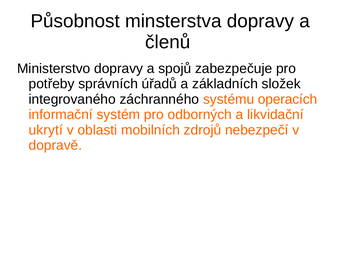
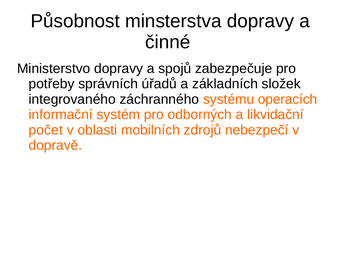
členů: členů -> činné (168, 42)
ukrytí: ukrytí -> počet (46, 130)
